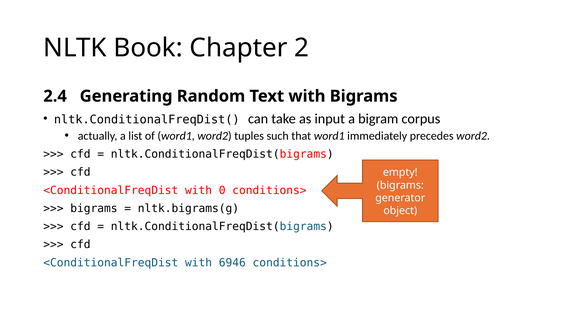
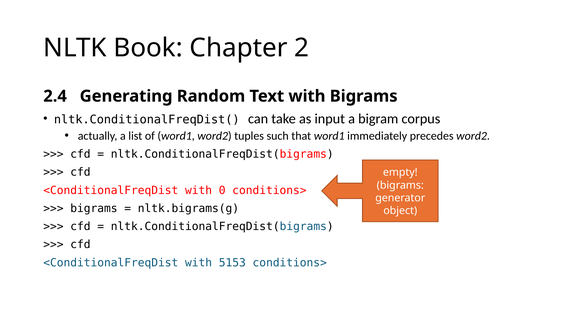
6946: 6946 -> 5153 (232, 262)
